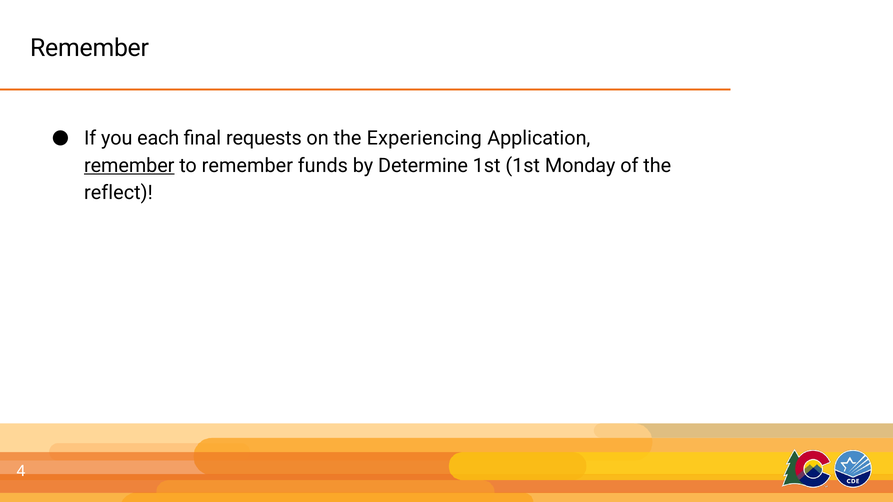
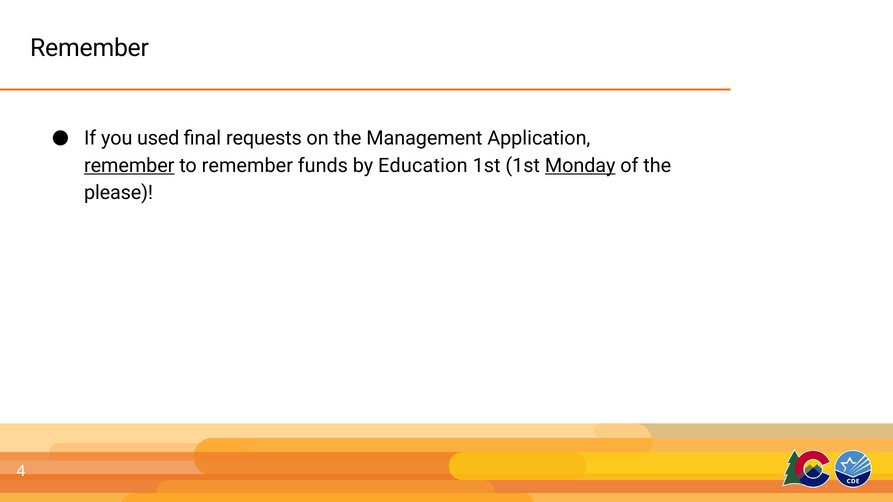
each: each -> used (158, 138)
Experiencing: Experiencing -> Management (424, 138)
Determine: Determine -> Education (423, 166)
Monday underline: none -> present (580, 166)
reflect: reflect -> please (119, 193)
